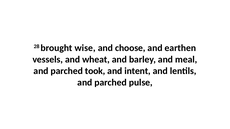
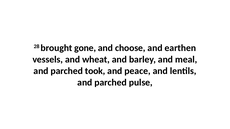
wise: wise -> gone (85, 48)
intent: intent -> peace (137, 71)
